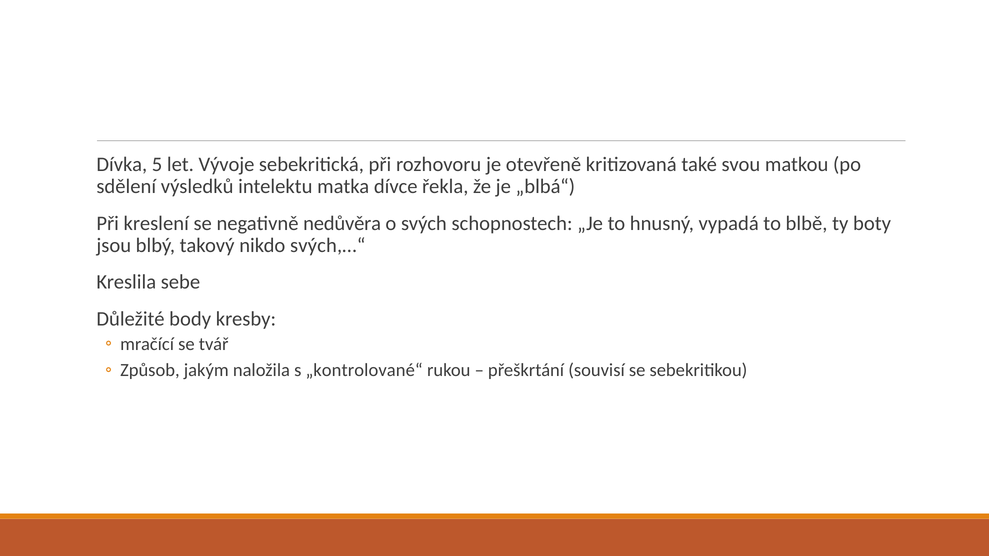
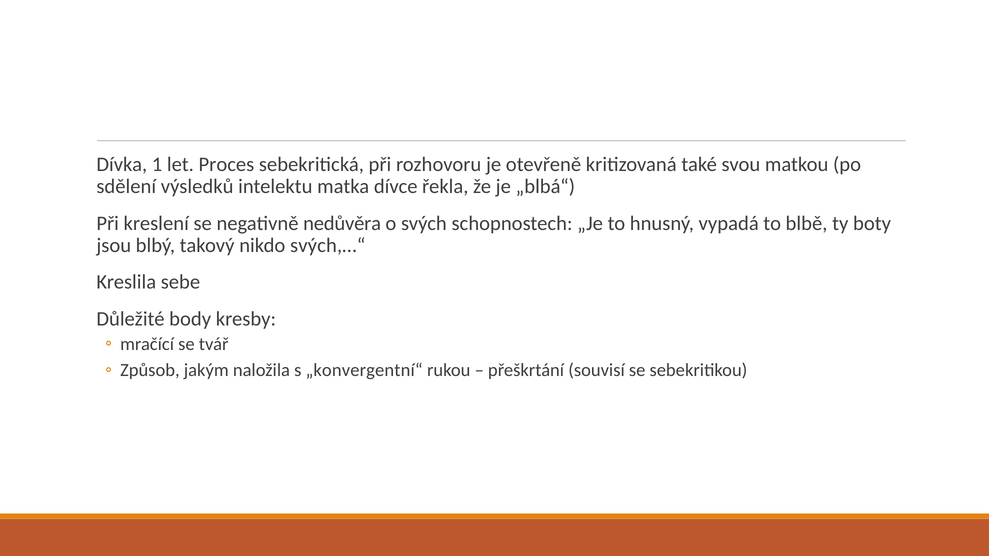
5: 5 -> 1 (157, 164)
Vývoje: Vývoje -> Proces (226, 164)
„kontrolované“: „kontrolované“ -> „konvergentní“ (364, 371)
